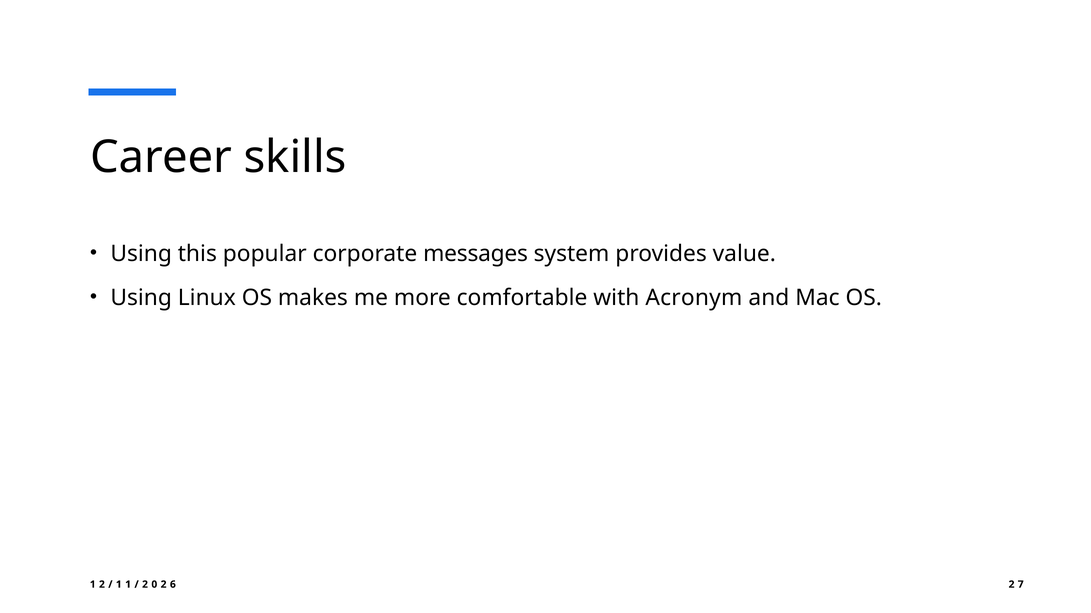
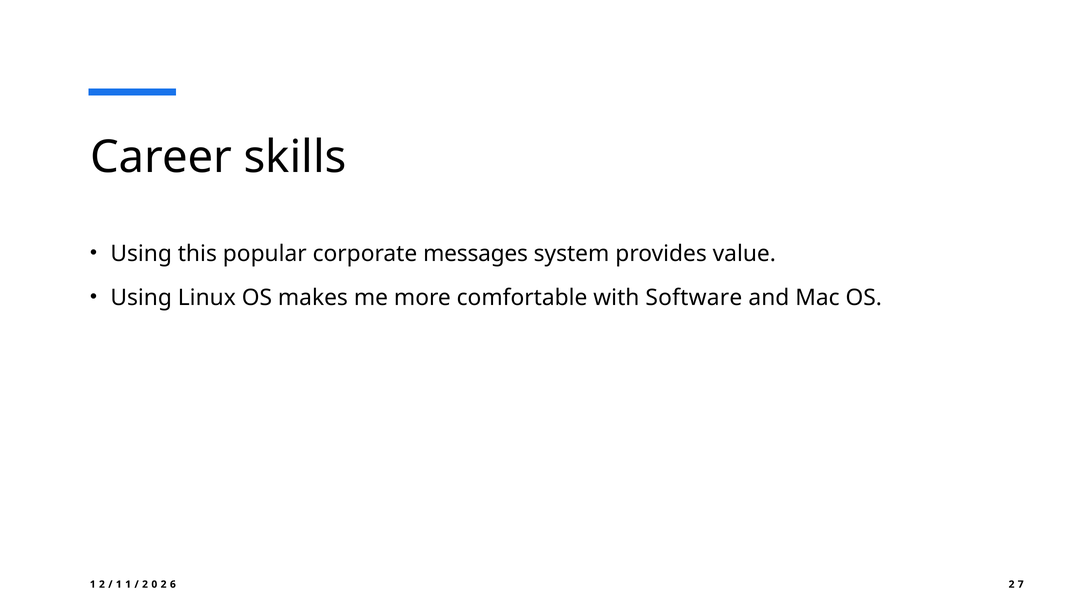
Acronym: Acronym -> Software (694, 298)
